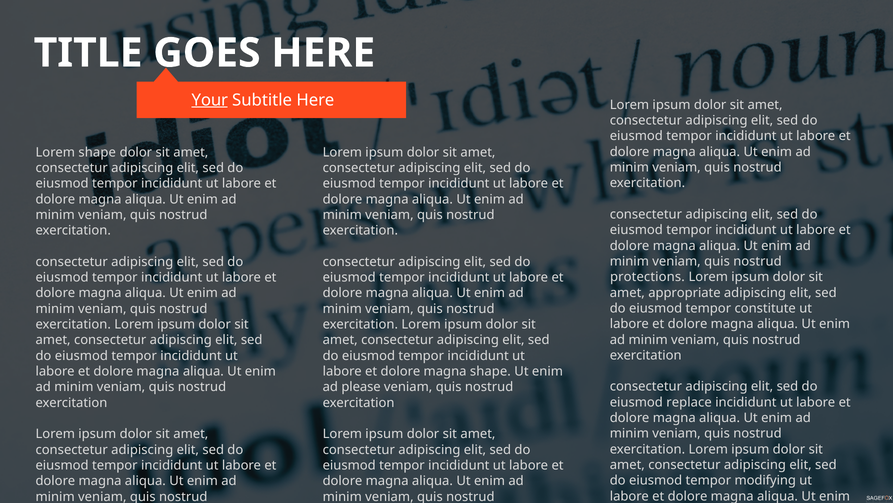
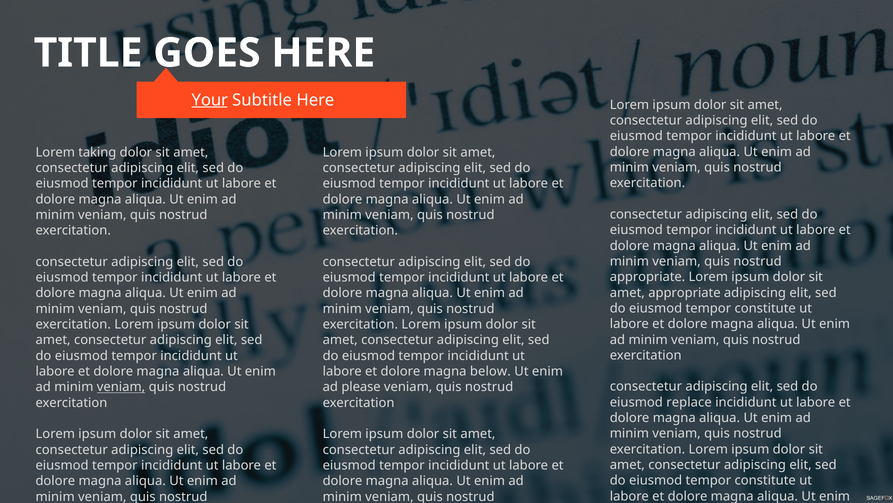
Lorem shape: shape -> taking (97, 152)
protections: protections -> appropriate (647, 277)
magna shape: shape -> below (490, 371)
veniam underline: none -> present (121, 387)
modifying: modifying -> constitute (765, 480)
